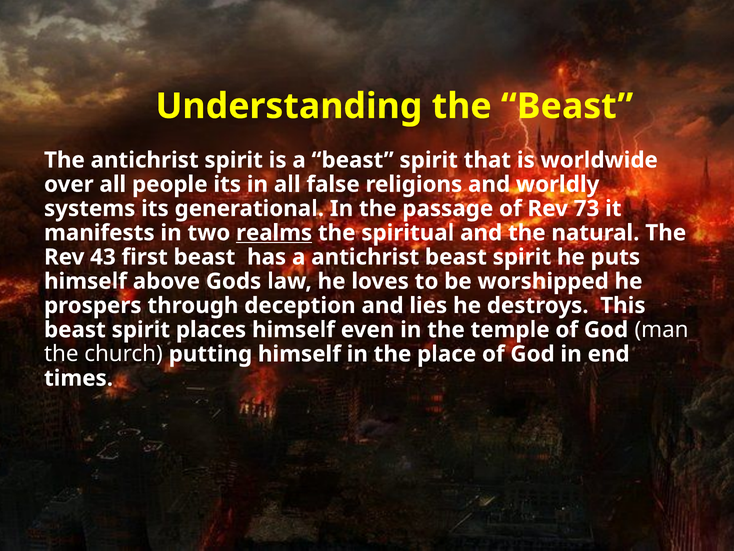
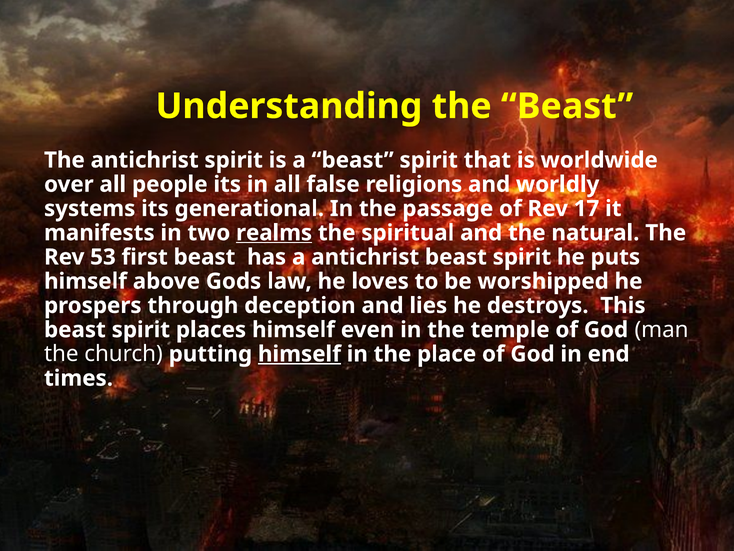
73: 73 -> 17 (587, 208)
43: 43 -> 53 (103, 257)
himself underline: none -> present (299, 354)
